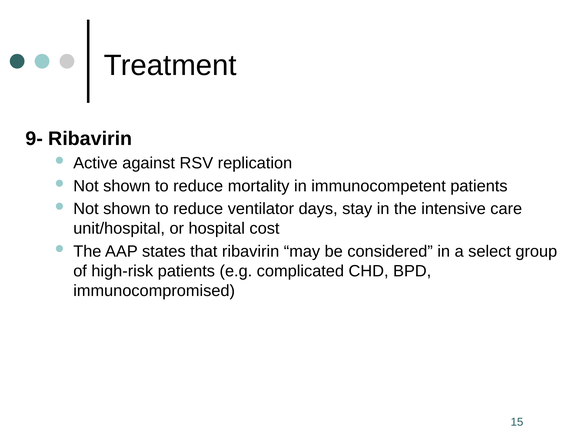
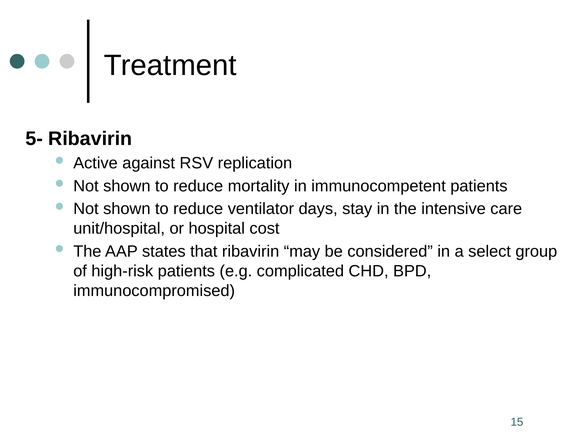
9-: 9- -> 5- (34, 139)
